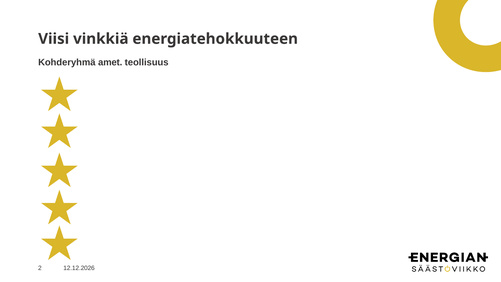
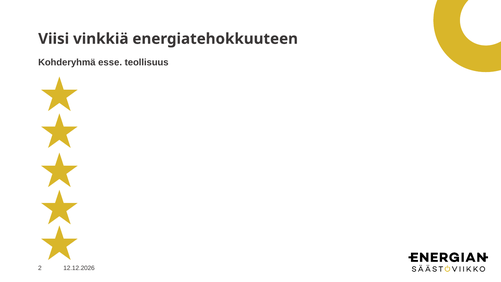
amet: amet -> esse (110, 62)
